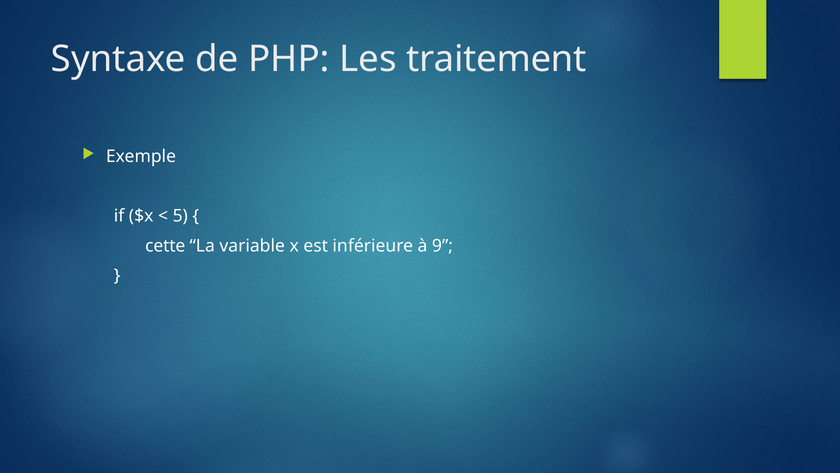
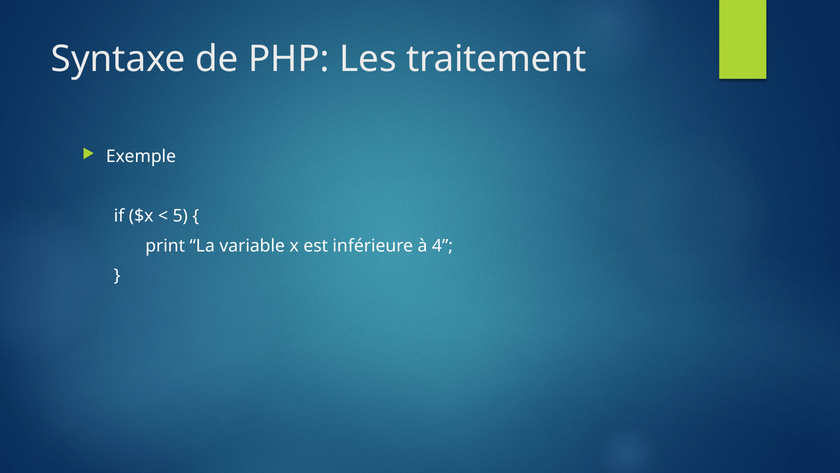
cette: cette -> print (165, 246)
9: 9 -> 4 (443, 246)
